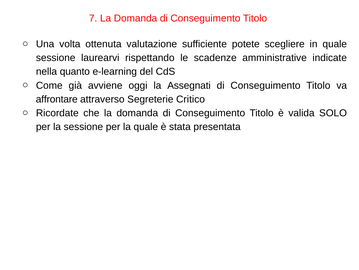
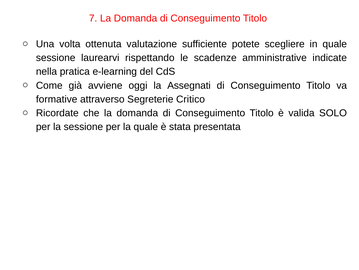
quanto: quanto -> pratica (75, 71)
affrontare: affrontare -> formative (57, 99)
